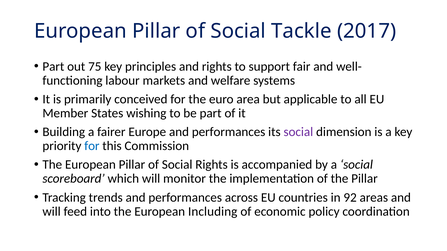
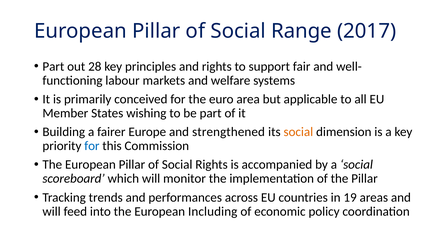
Tackle: Tackle -> Range (302, 31)
75: 75 -> 28 (95, 67)
Europe and performances: performances -> strengthened (229, 132)
social colour: purple -> orange (298, 132)
92: 92 -> 19 (350, 198)
